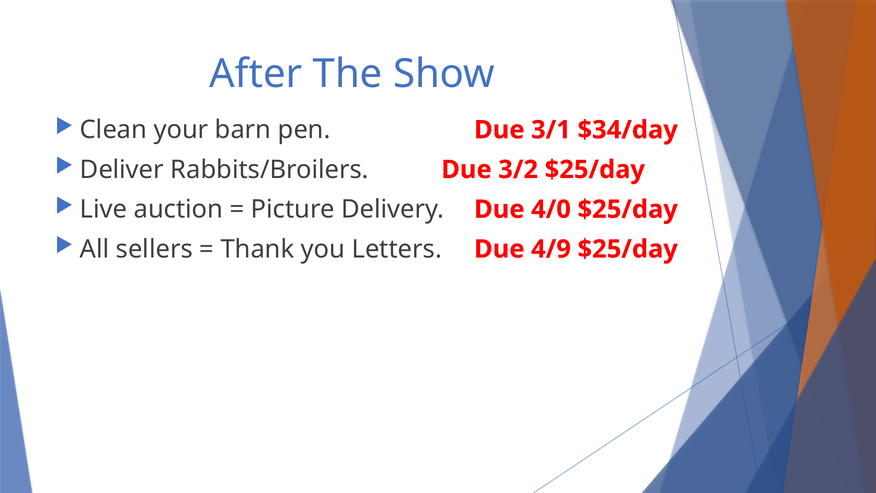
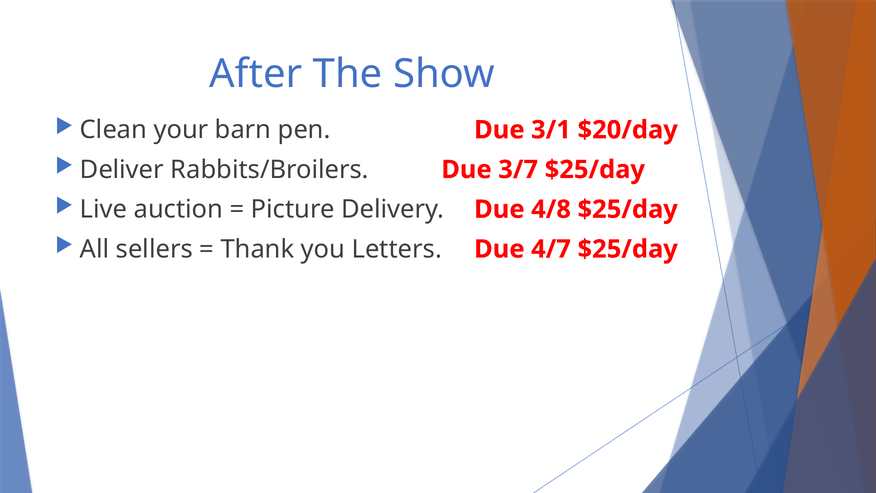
$34/day: $34/day -> $20/day (628, 130)
3/2: 3/2 -> 3/7 (518, 170)
4/0: 4/0 -> 4/8 (551, 209)
4/9: 4/9 -> 4/7 (551, 249)
